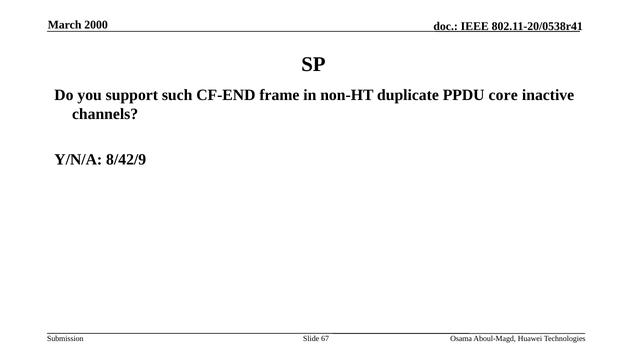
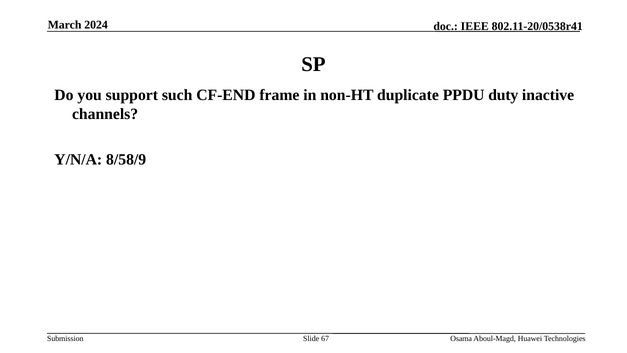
2000: 2000 -> 2024 (96, 25)
core: core -> duty (503, 95)
8/42/9: 8/42/9 -> 8/58/9 (126, 159)
